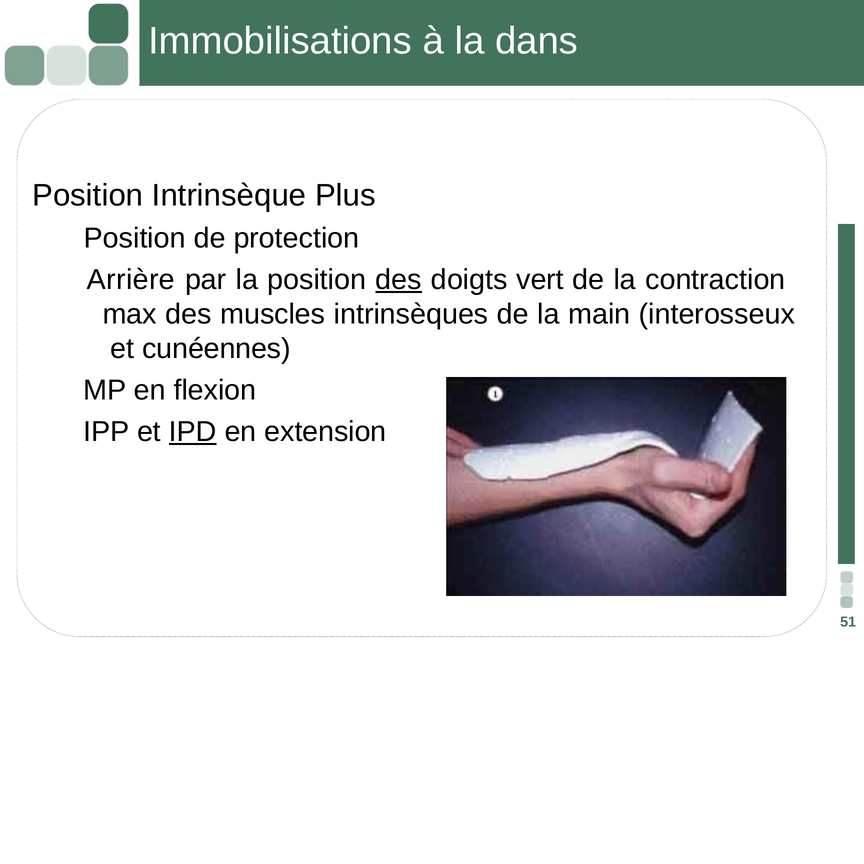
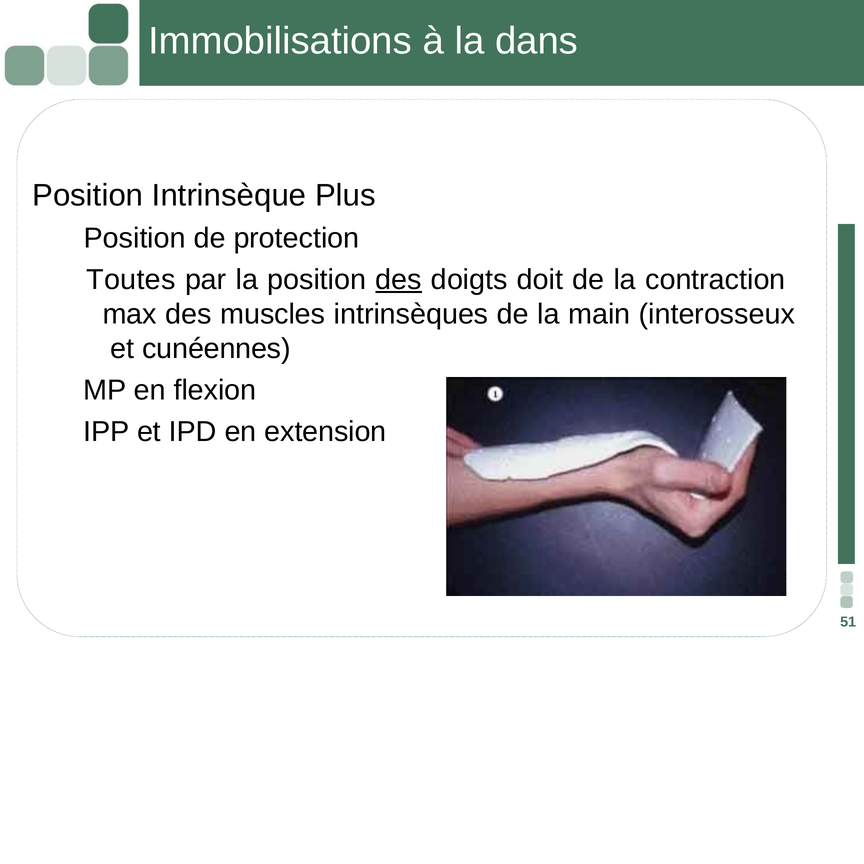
Arrière: Arrière -> Toutes (131, 280)
vert: vert -> doit (540, 280)
IPD underline: present -> none (193, 432)
